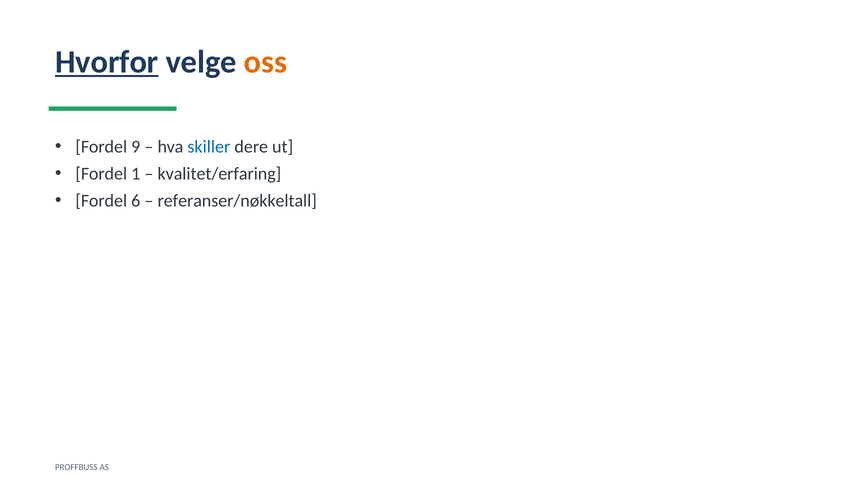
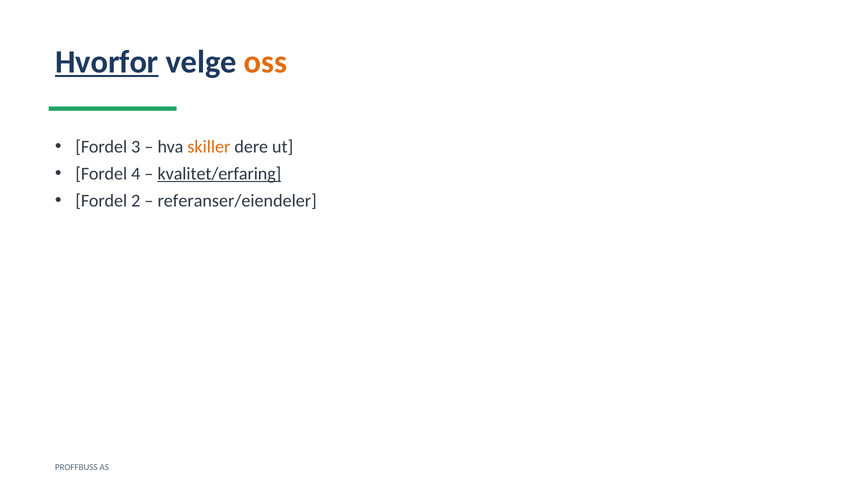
9: 9 -> 3 (136, 147)
skiller colour: blue -> orange (209, 147)
1: 1 -> 4 (136, 174)
kvalitet/erfaring underline: none -> present (219, 174)
6: 6 -> 2 (136, 201)
referanser/nøkkeltall: referanser/nøkkeltall -> referanser/eiendeler (237, 201)
